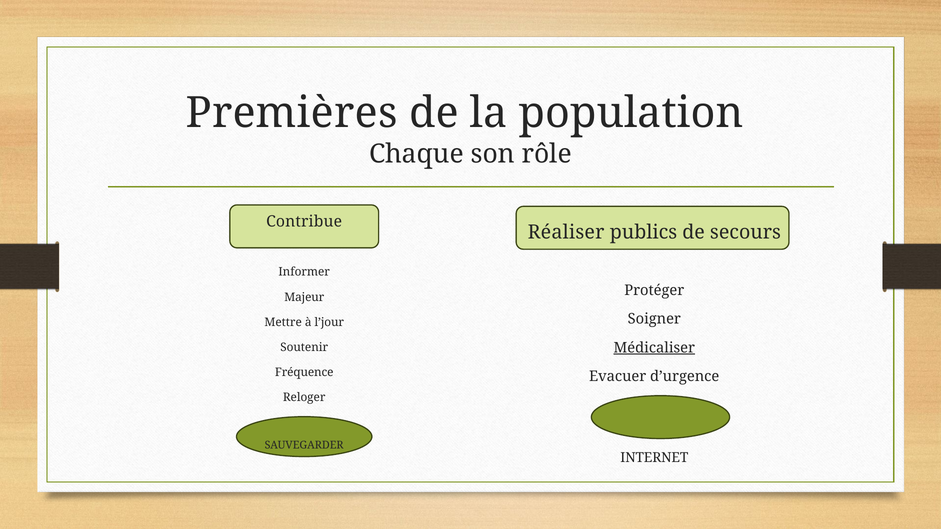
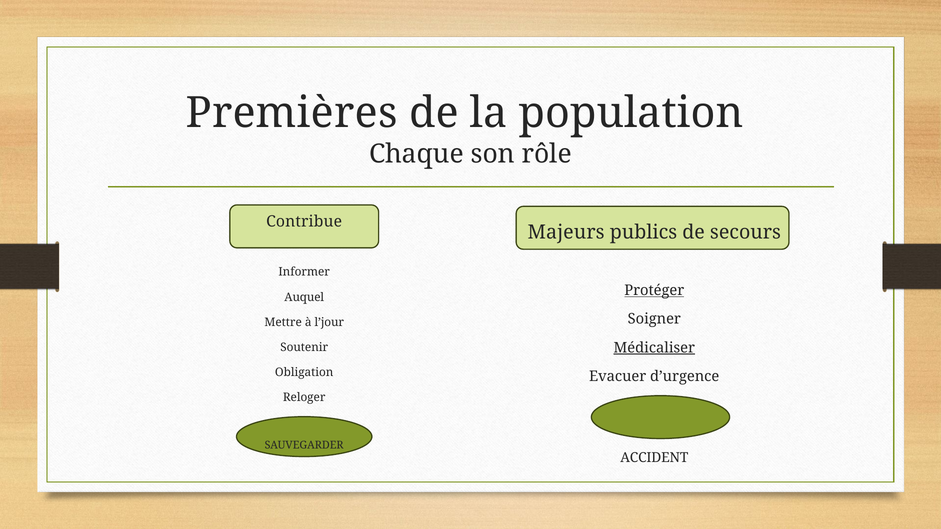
Réaliser: Réaliser -> Majeurs (566, 232)
Protéger underline: none -> present (654, 291)
Majeur: Majeur -> Auquel (304, 297)
Fréquence: Fréquence -> Obligation (304, 373)
INTERNET: INTERNET -> ACCIDENT (654, 458)
